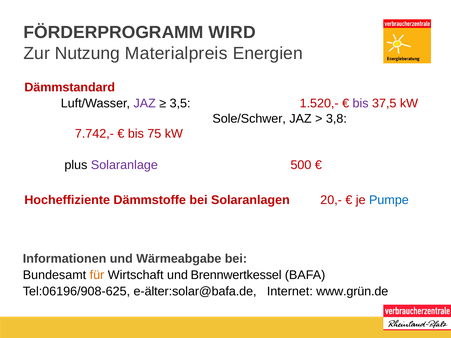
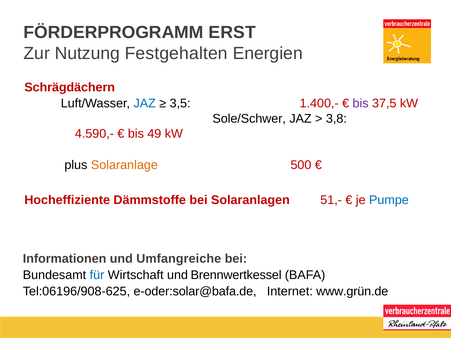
WIRD: WIRD -> ERST (232, 32)
Materialpreis: Materialpreis -> Festgehalten (176, 53)
Dämmstandard: Dämmstandard -> Schrägdächern (70, 87)
JAZ colour: purple -> blue (145, 104)
1.520,-: 1.520,- -> 1.400,- (319, 104)
7.742,-: 7.742,- -> 4.590,- (94, 134)
75: 75 -> 49 (154, 134)
Solaranlage colour: purple -> orange (124, 165)
20,-: 20,- -> 51,- (331, 200)
Wärmeabgabe: Wärmeabgabe -> Umfangreiche (179, 259)
für colour: orange -> blue (97, 275)
e-älter:solar@bafa.de: e-älter:solar@bafa.de -> e-oder:solar@bafa.de (195, 292)
